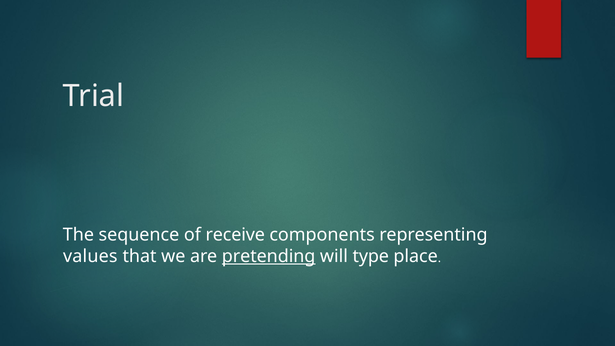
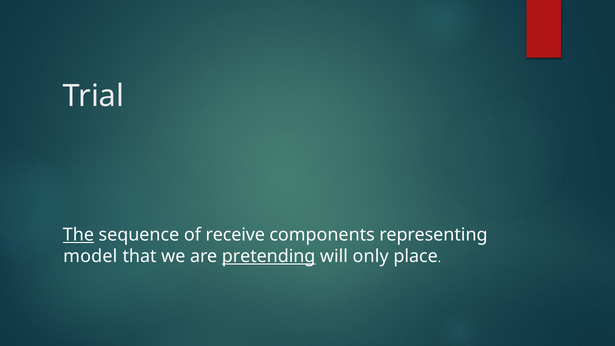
The underline: none -> present (78, 235)
values: values -> model (90, 256)
type: type -> only (371, 256)
